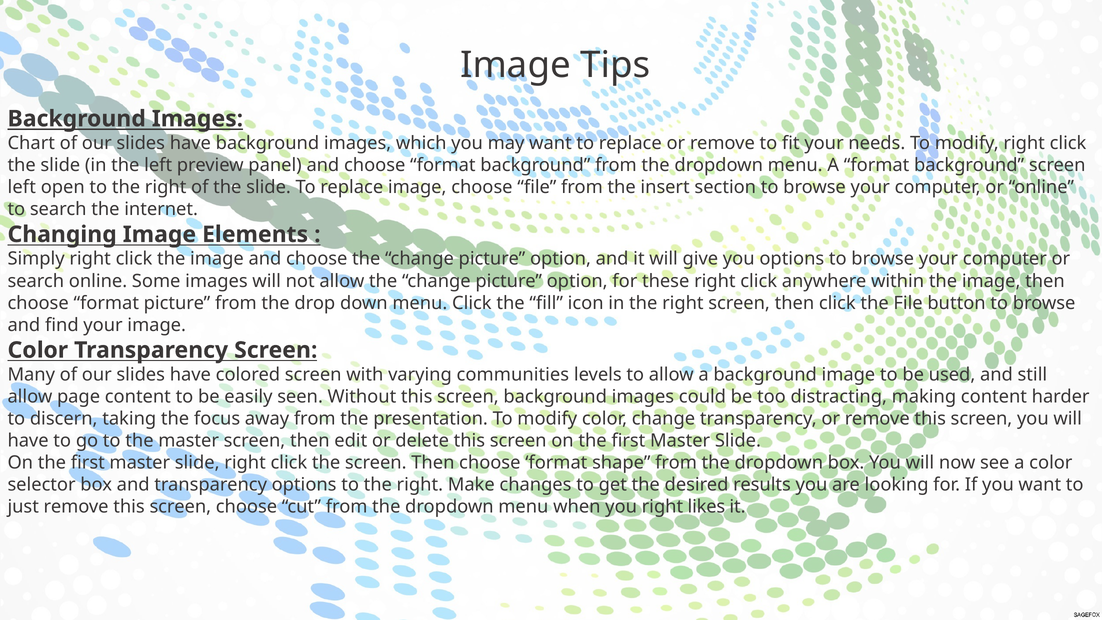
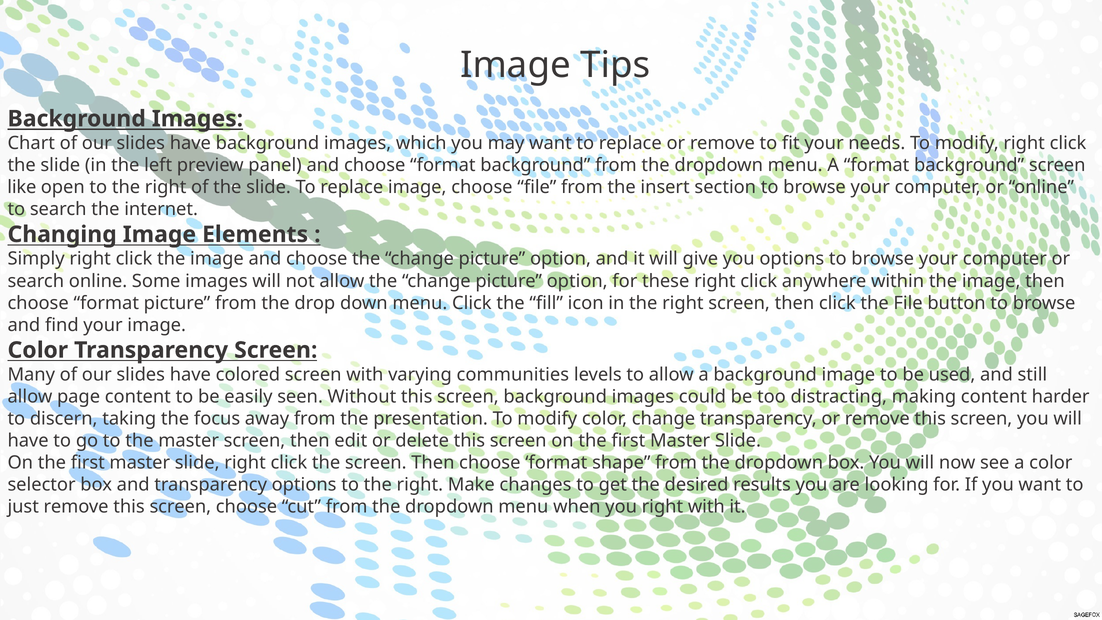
left: left -> like (22, 187)
right likes: likes -> with (706, 507)
